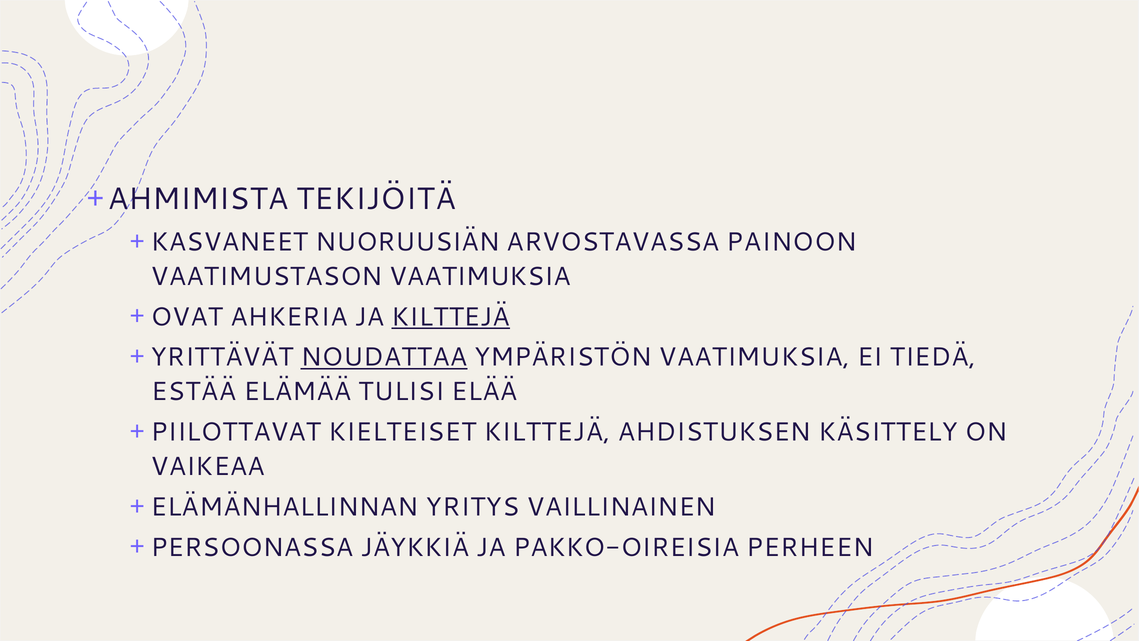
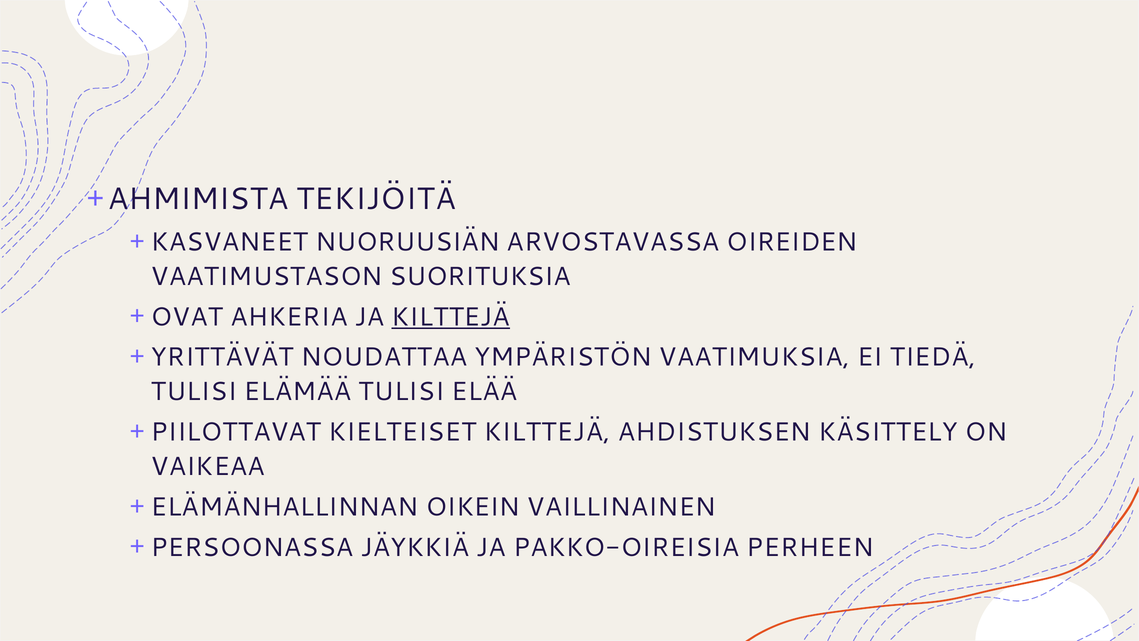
PAINOON: PAINOON -> OIREIDEN (792, 242)
VAATIMUSTASON VAATIMUKSIA: VAATIMUKSIA -> SUORITUKSIA (480, 276)
NOUDATTAA underline: present -> none (384, 357)
ESTÄÄ: ESTÄÄ -> TULISI (194, 392)
YRITYS: YRITYS -> OIKEIN (473, 507)
